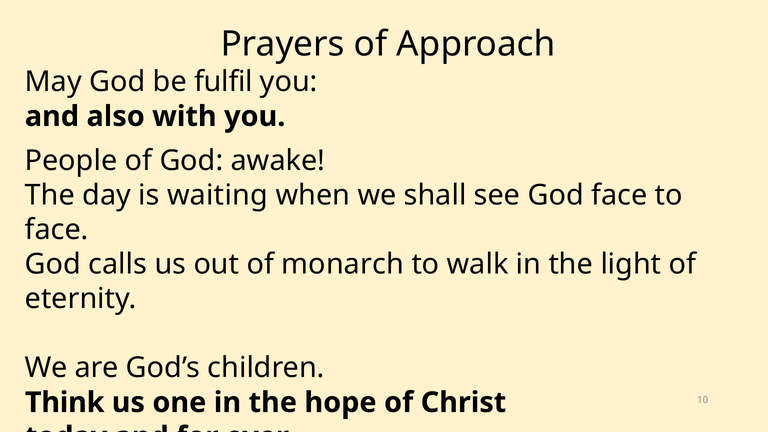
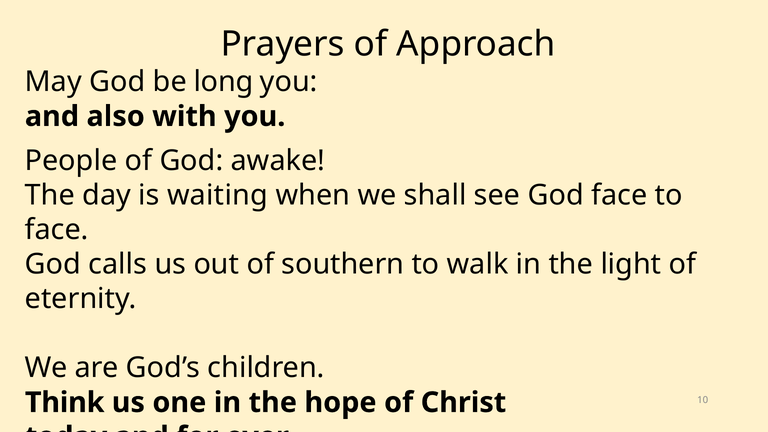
fulfil: fulfil -> long (224, 82)
monarch: monarch -> southern (343, 264)
